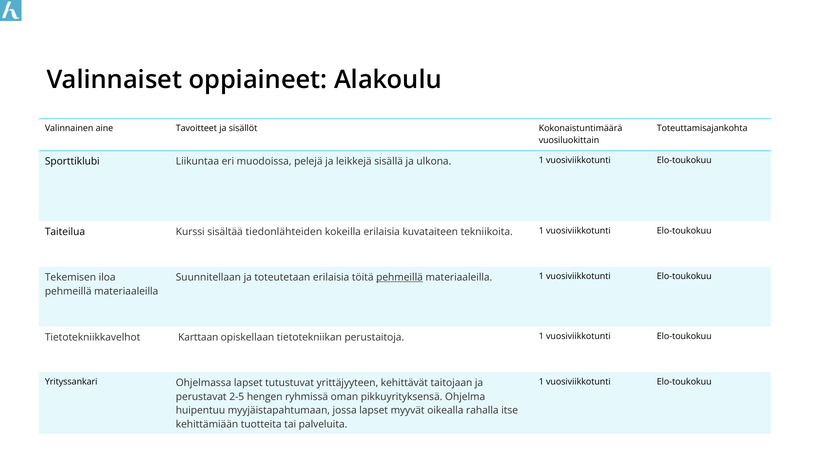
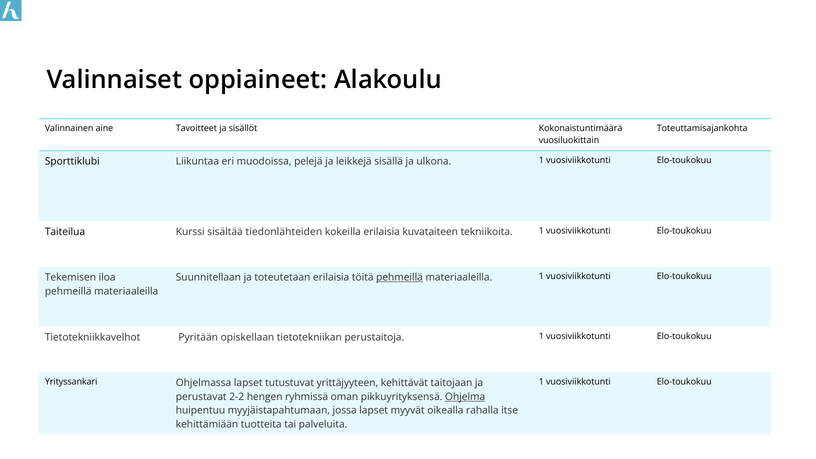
Karttaan: Karttaan -> Pyritään (198, 337)
2-5: 2-5 -> 2-2 (237, 397)
Ohjelma underline: none -> present (465, 397)
